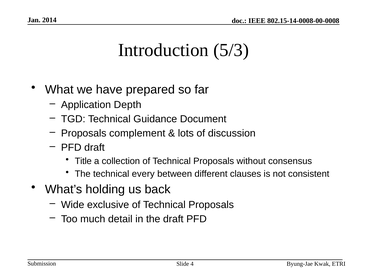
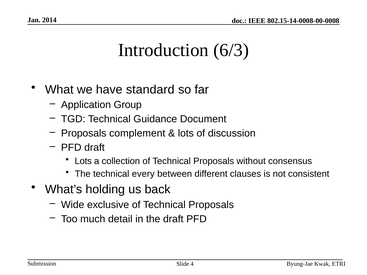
5/3: 5/3 -> 6/3 (231, 50)
prepared: prepared -> standard (150, 90)
Depth: Depth -> Group (128, 105)
Title: Title -> Lots (83, 161)
